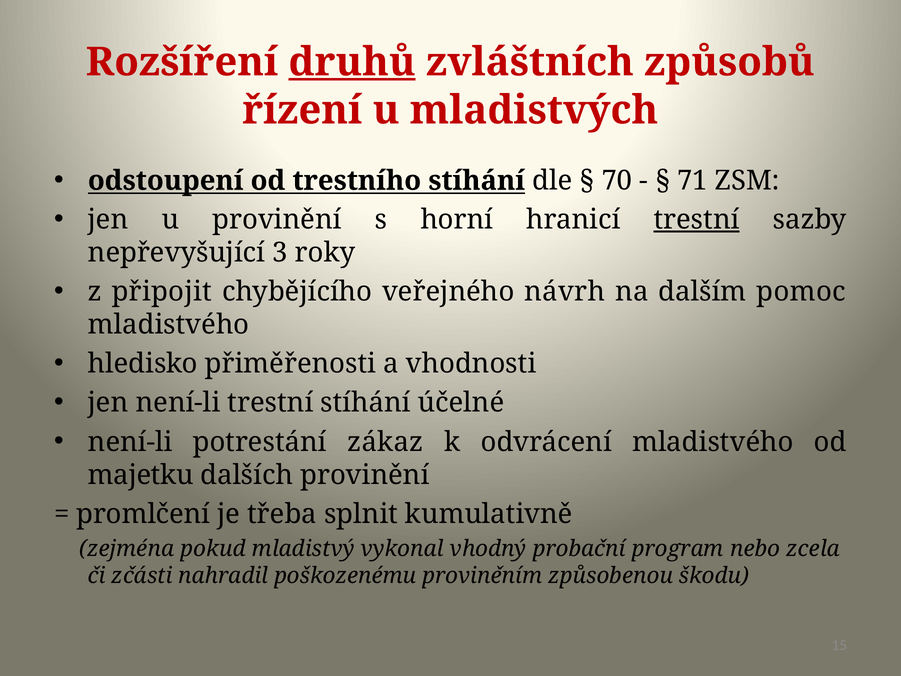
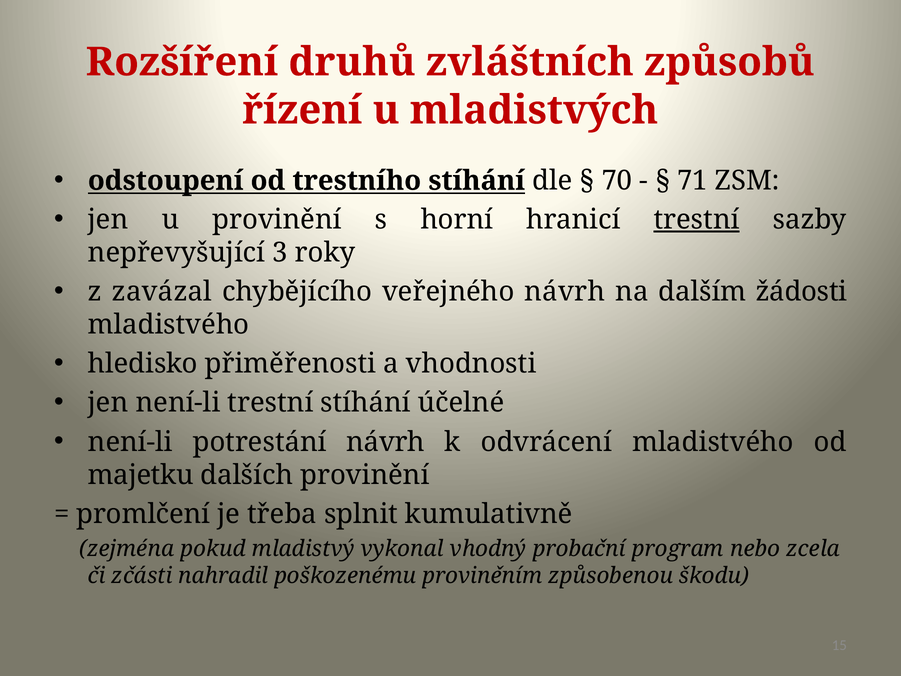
druhů underline: present -> none (352, 62)
připojit: připojit -> zavázal (162, 292)
pomoc: pomoc -> žádosti (801, 292)
potrestání zákaz: zákaz -> návrh (386, 442)
